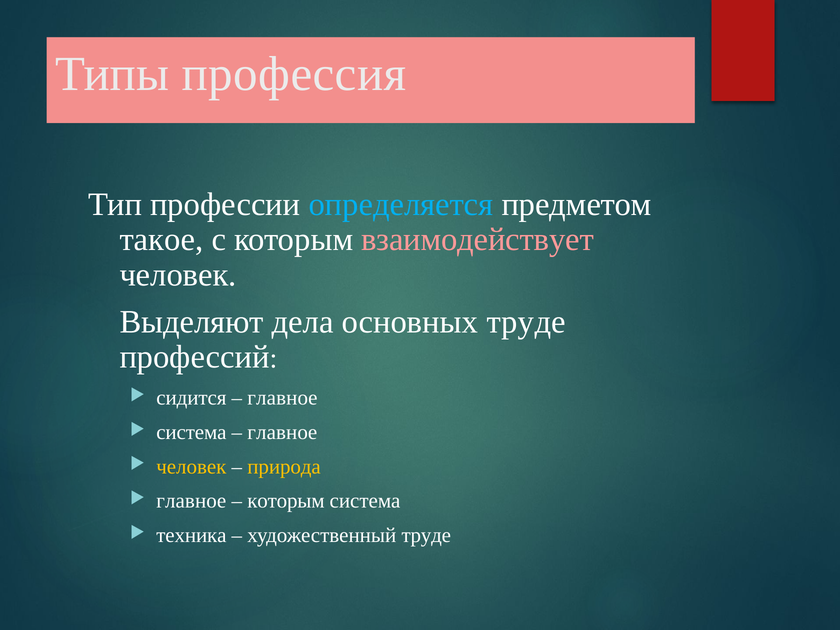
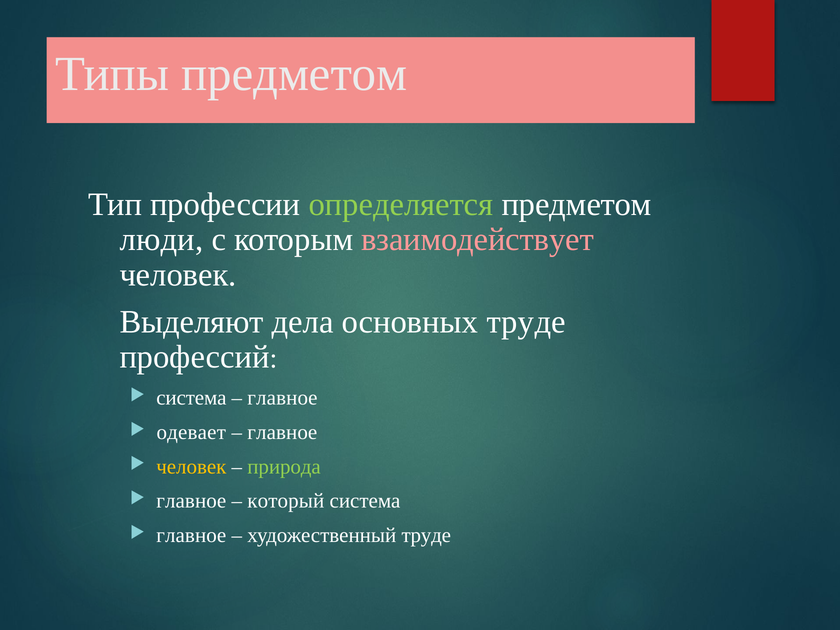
Типы профессия: профессия -> предметом (294, 74)
определяется colour: light blue -> light green (401, 204)
такое: такое -> люди (161, 240)
сидится: сидится -> система (191, 398)
система: система -> одевает (191, 432)
природа colour: yellow -> light green (284, 467)
которым: которым -> который (286, 501)
техника: техника -> главное (191, 535)
